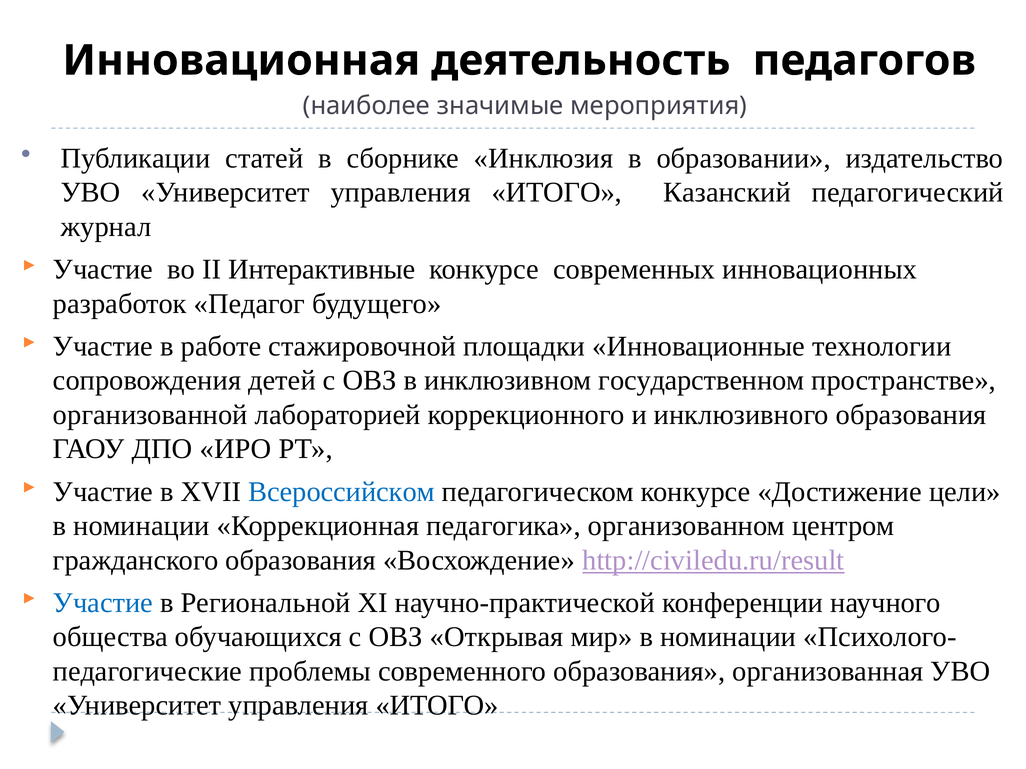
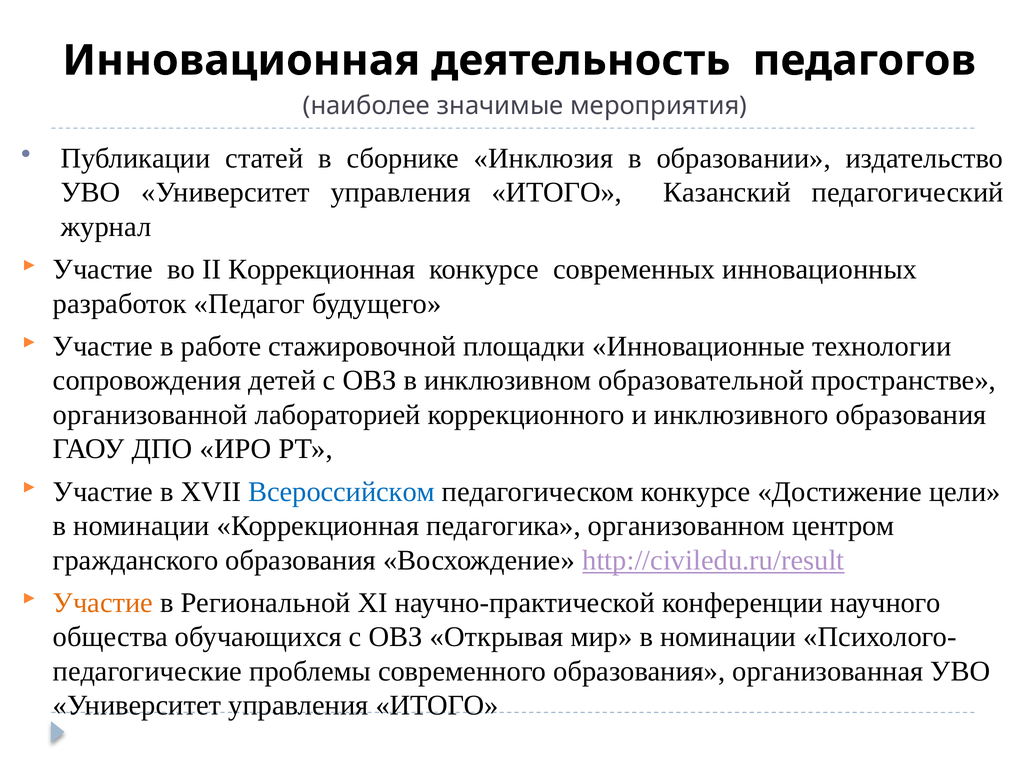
II Интерактивные: Интерактивные -> Коррекционная (322, 270)
государственном: государственном -> образовательной (701, 381)
Участие colour: blue -> orange (103, 603)
